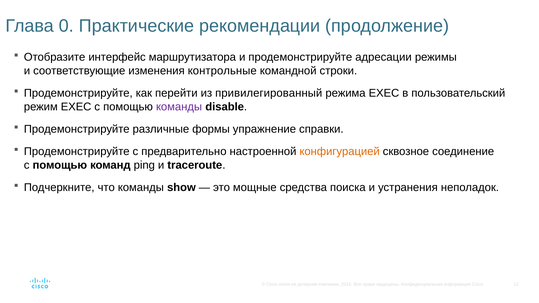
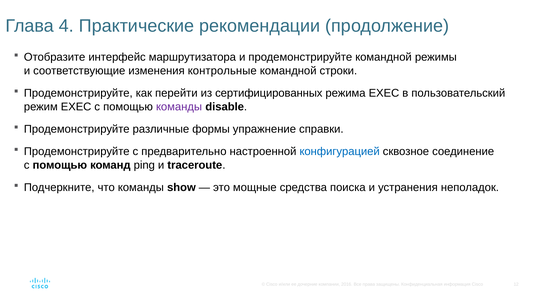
0: 0 -> 4 (66, 26)
продемонстрируйте адресации: адресации -> командной (384, 57)
привилегированный: привилегированный -> сертифицированных (269, 93)
конфигурацией colour: orange -> blue (340, 152)
